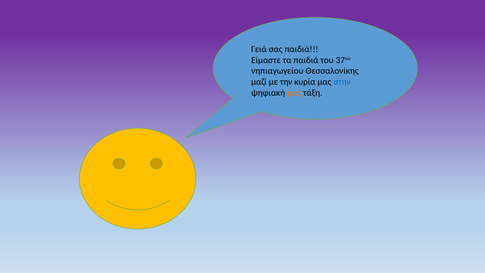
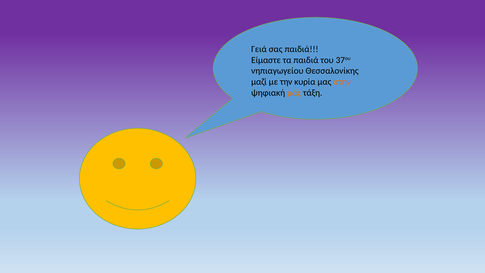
στην colour: blue -> orange (342, 82)
